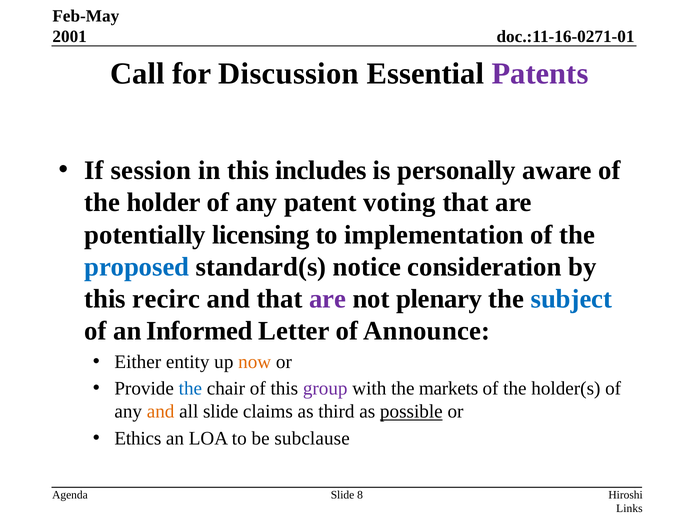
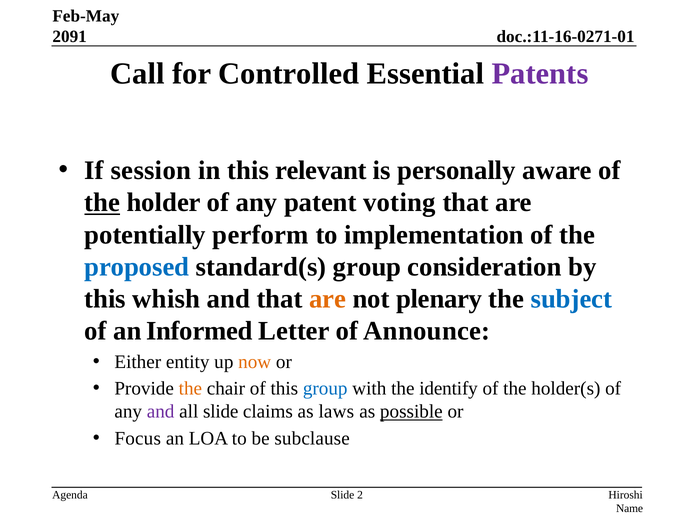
2001: 2001 -> 2091 (70, 37)
Discussion: Discussion -> Controlled (289, 74)
includes: includes -> relevant (321, 170)
the underline: none -> present (102, 203)
licensing: licensing -> perform (261, 235)
standard(s notice: notice -> group (367, 267)
recirc: recirc -> whish (166, 299)
are colour: purple -> orange (328, 299)
the colour: blue -> orange (190, 389)
group colour: purple -> blue (325, 389)
markets: markets -> identify (449, 389)
and colour: orange -> purple (161, 412)
third: third -> laws (336, 412)
Ethics: Ethics -> Focus (138, 438)
8: 8 -> 2 (360, 495)
Links: Links -> Name (630, 509)
